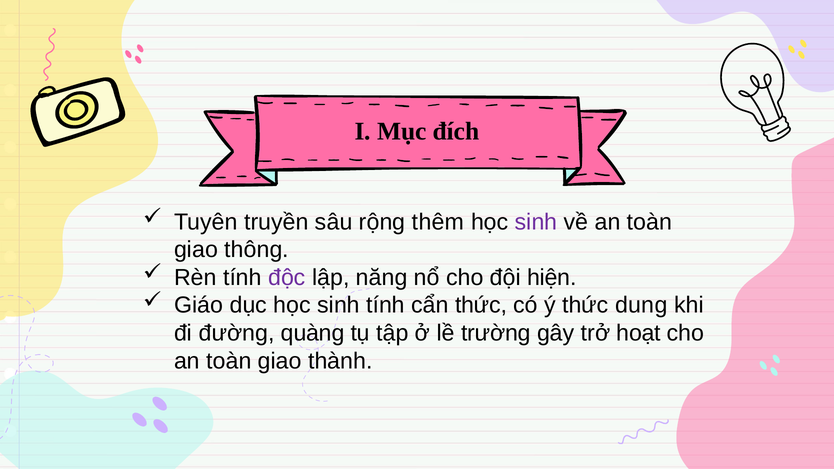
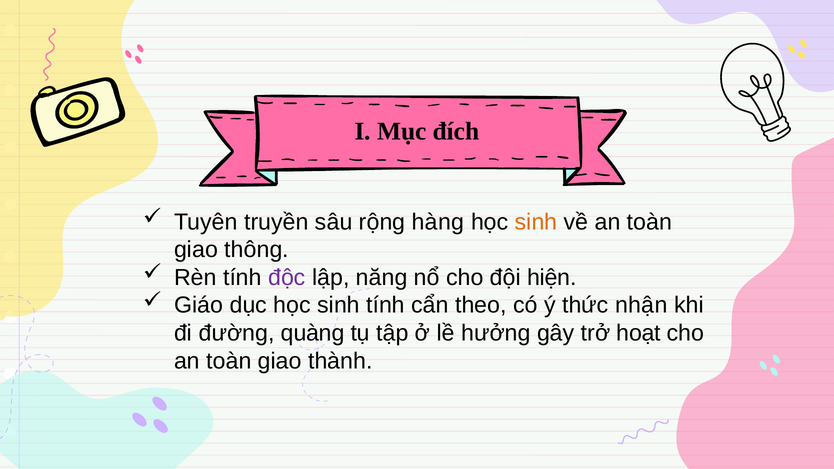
thêm: thêm -> hàng (438, 222)
sinh colour: purple -> orange (536, 222)
cẩn thức: thức -> theo (481, 305)
dung: dung -> nhận (641, 305)
trường: trường -> hưởng (496, 333)
